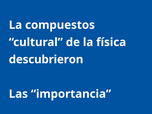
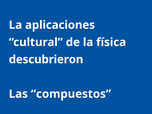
compuestos: compuestos -> aplicaciones (60, 25)
importancia: importancia -> compuestos (71, 94)
